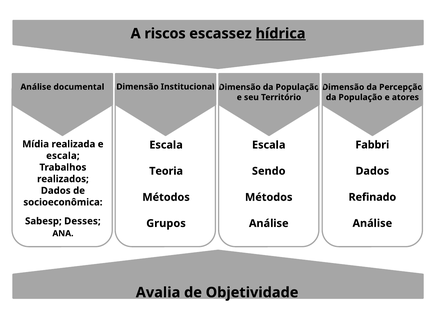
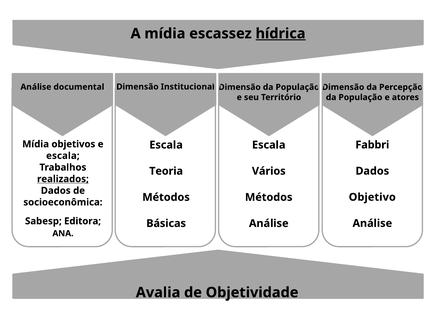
A riscos: riscos -> mídia (165, 34)
realizada: realizada -> objetivos (73, 144)
Sendo: Sendo -> Vários (269, 171)
realizados underline: none -> present (63, 179)
Refinado: Refinado -> Objetivo (372, 197)
Desses: Desses -> Editora (83, 221)
Grupos: Grupos -> Básicas (166, 223)
